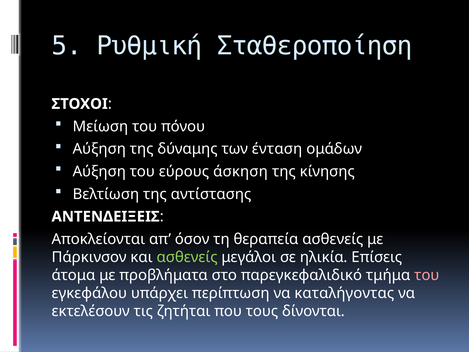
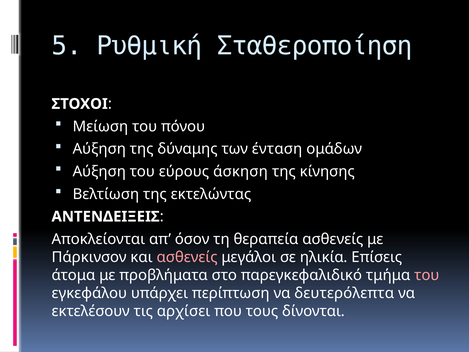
αντίστασης: αντίστασης -> εκτελώντας (211, 194)
ασθενείς colour: light green -> pink (187, 257)
καταλήγοντας: καταλήγοντας -> δευτερόλεπτα (344, 293)
ζητήται: ζητήται -> αρχίσει (184, 311)
